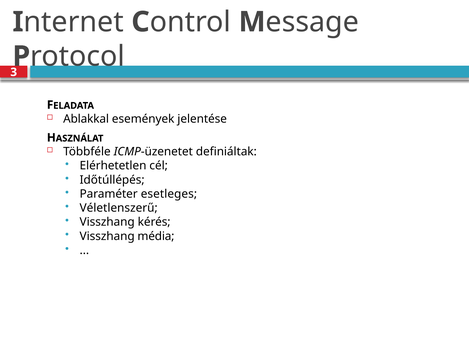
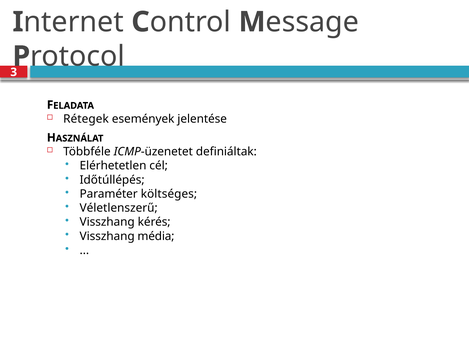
Ablakkal: Ablakkal -> Rétegek (86, 119)
esetleges: esetleges -> költséges (169, 194)
